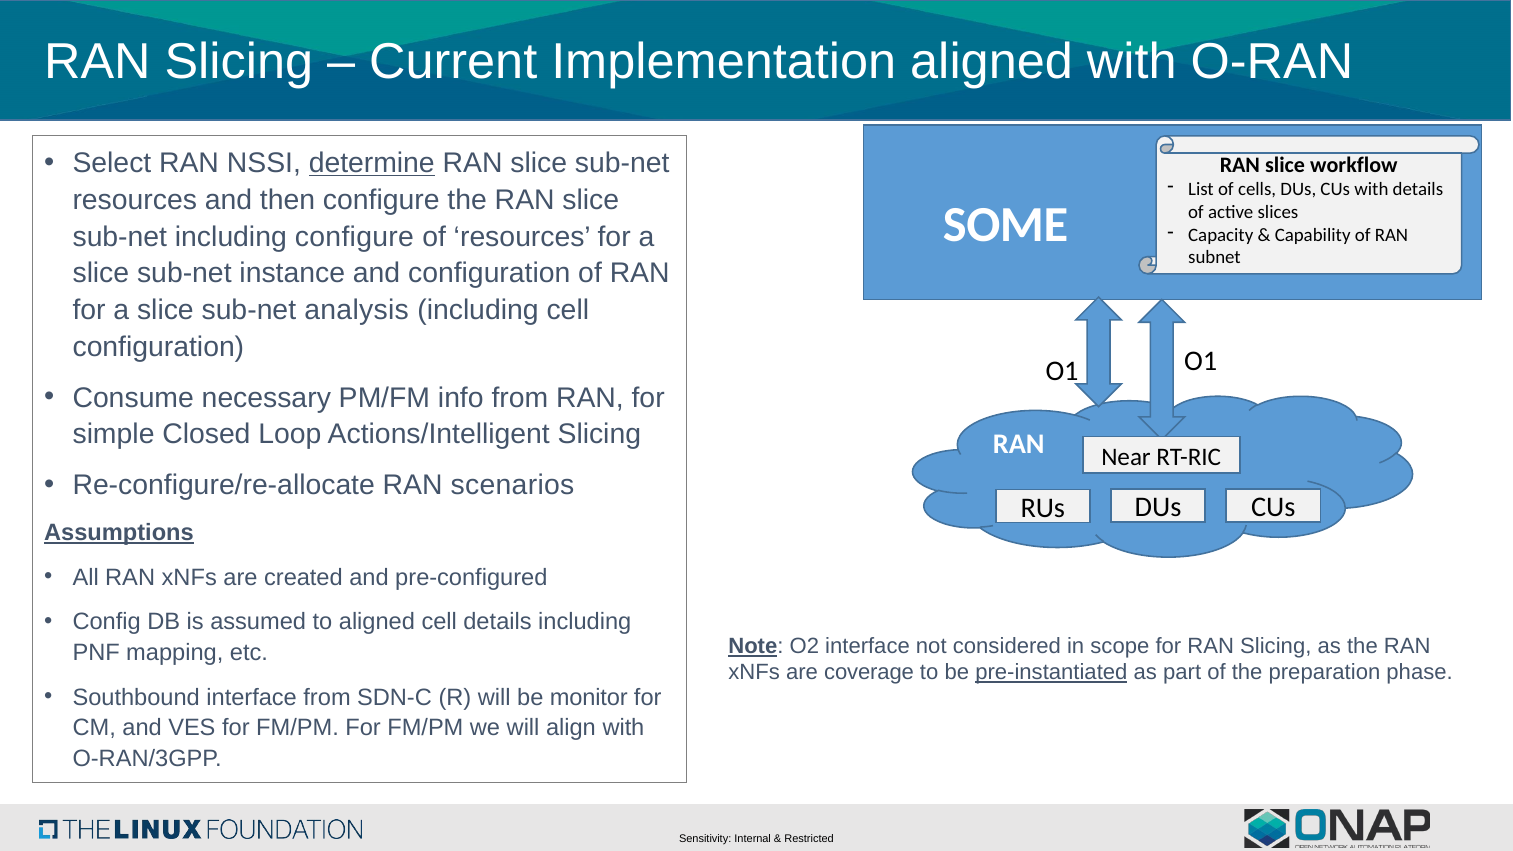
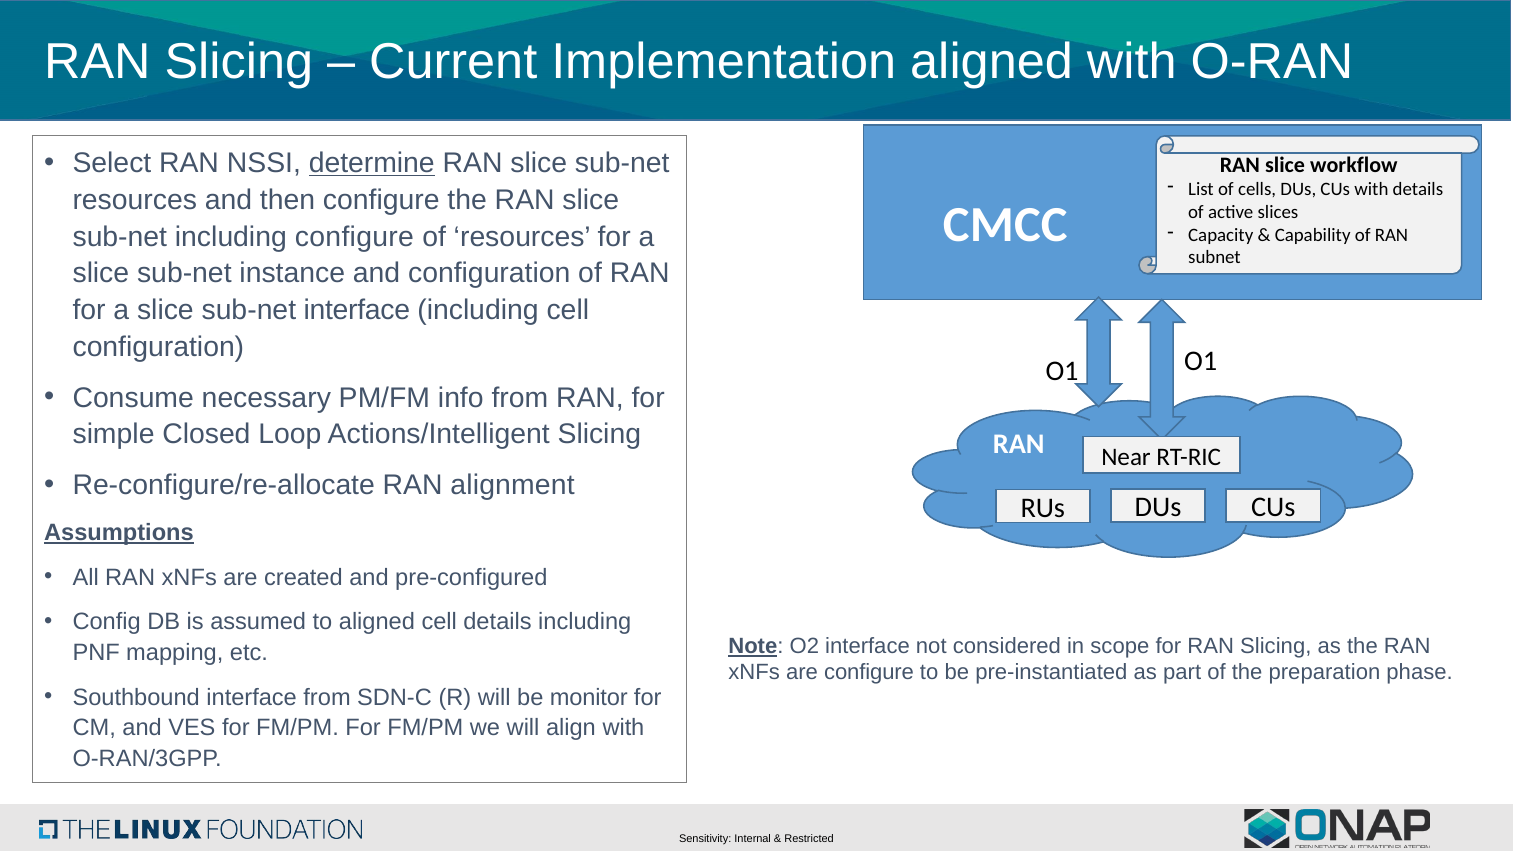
SOME: SOME -> CMCC (1005, 225)
sub-net analysis: analysis -> interface (357, 310)
scenarios: scenarios -> alignment (513, 485)
are coverage: coverage -> configure (869, 673)
pre-instantiated underline: present -> none (1051, 673)
